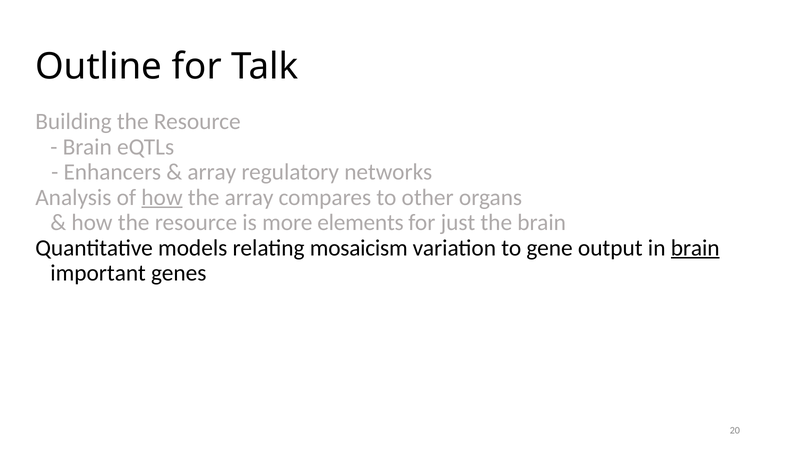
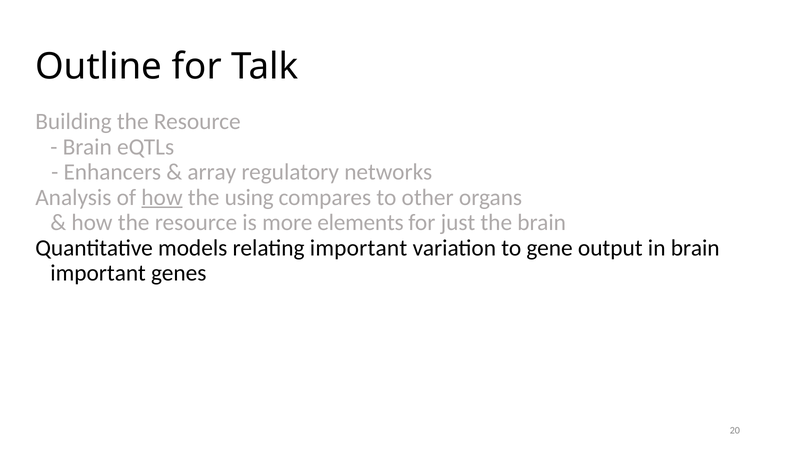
the array: array -> using (249, 197)
relating mosaicism: mosaicism -> important (359, 248)
brain underline: present -> none (695, 248)
